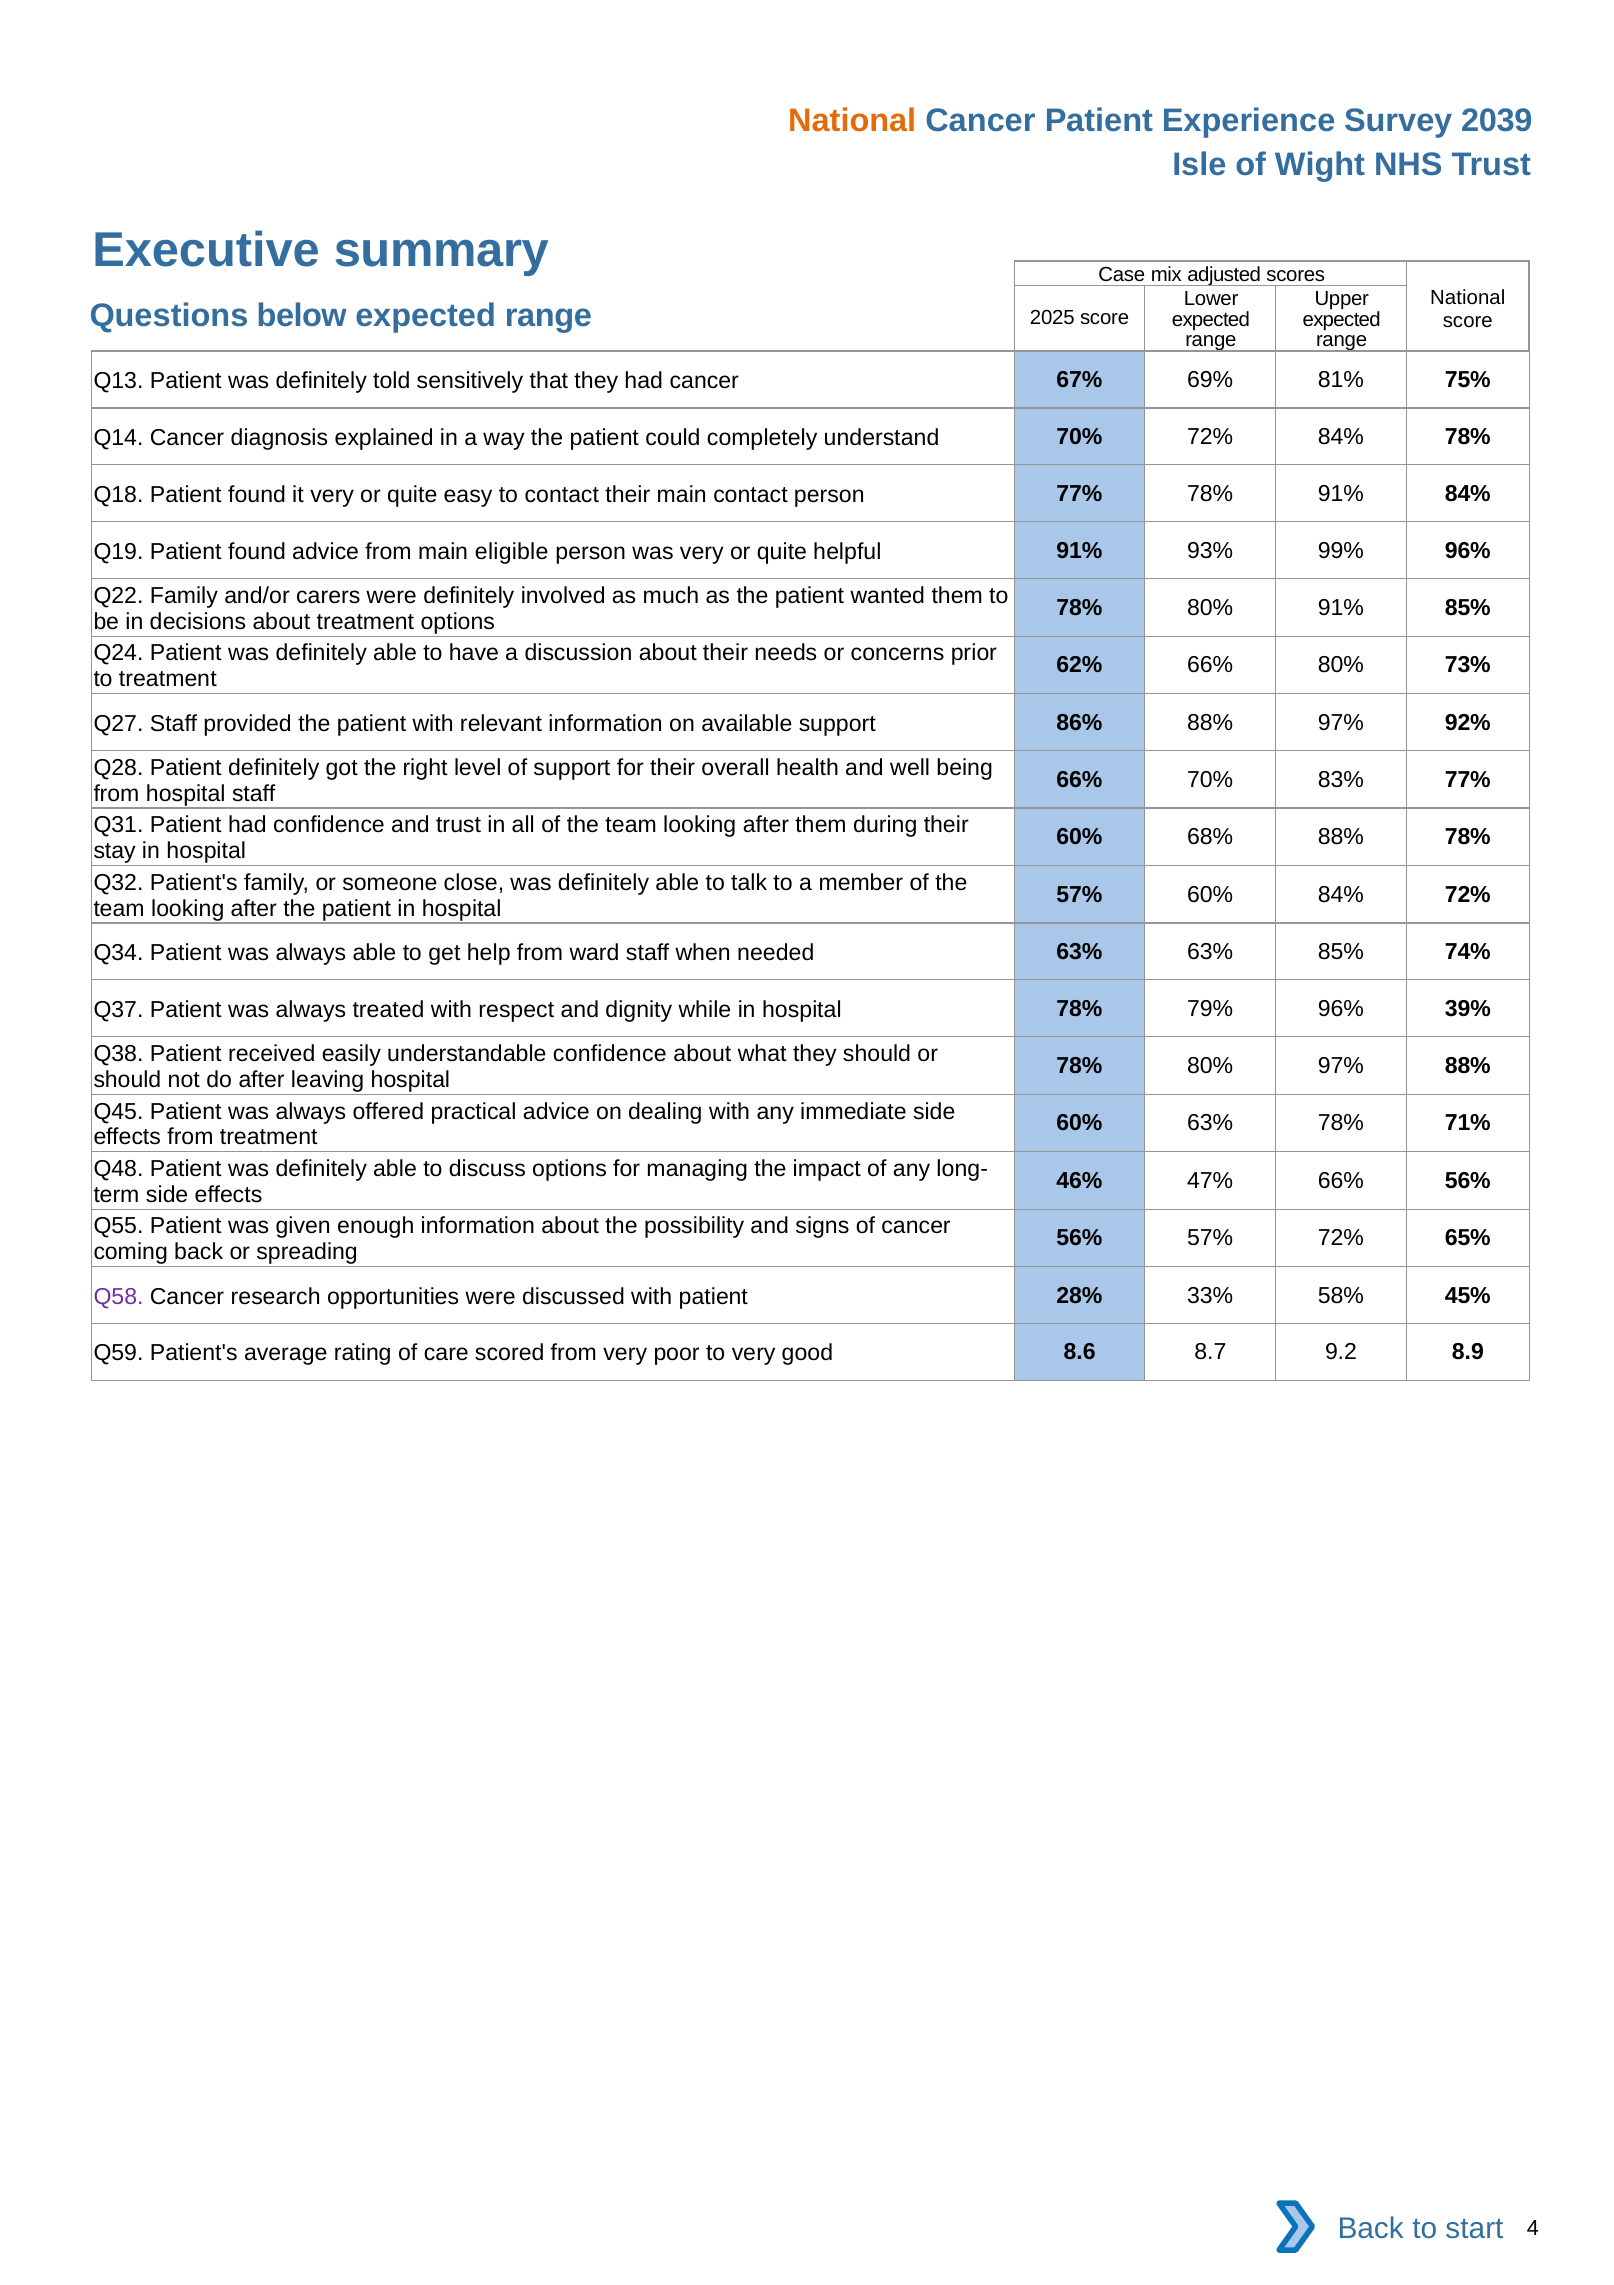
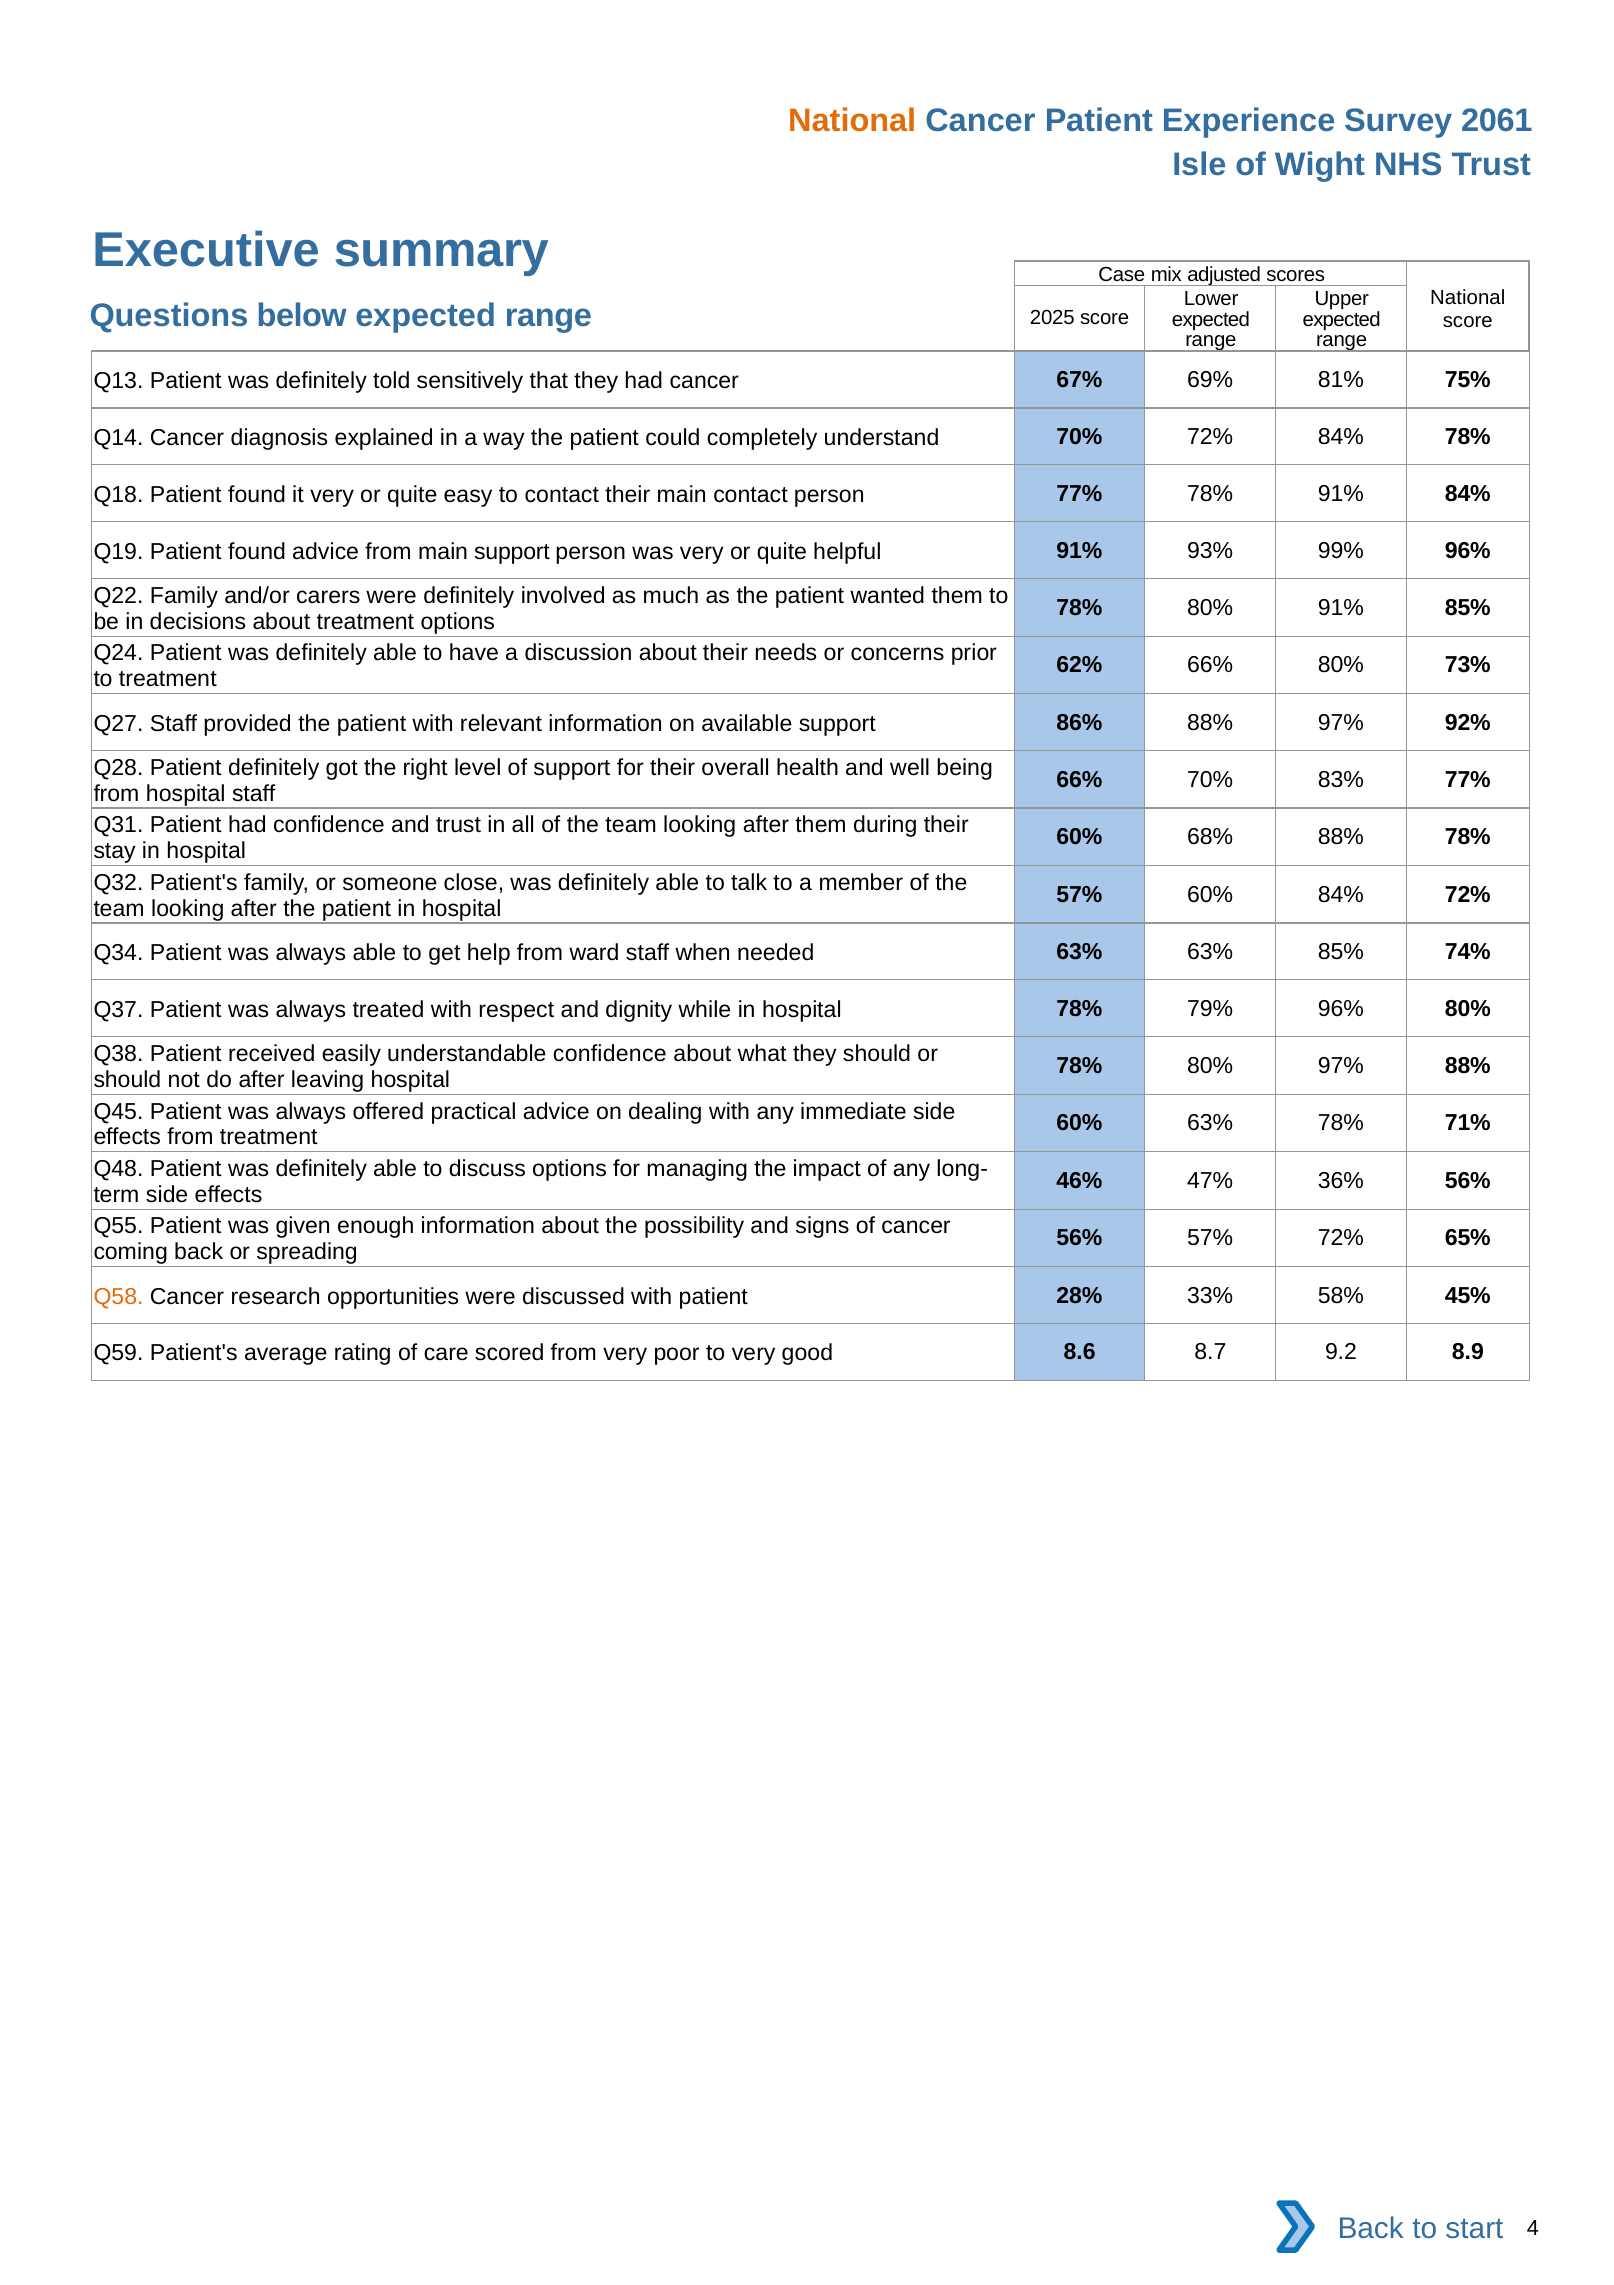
2039: 2039 -> 2061 (1497, 120)
main eligible: eligible -> support (512, 551)
96% 39%: 39% -> 80% (1468, 1008)
47% 66%: 66% -> 36% (1341, 1180)
Q58 colour: purple -> orange (118, 1296)
